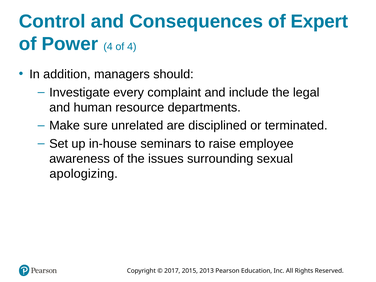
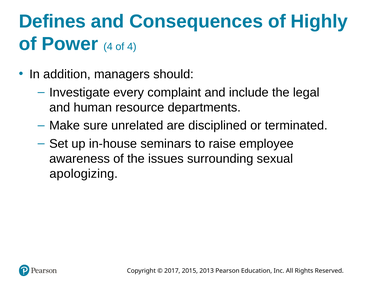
Control: Control -> Defines (52, 21)
Expert: Expert -> Highly (319, 21)
